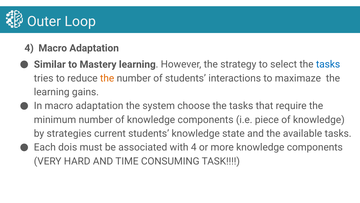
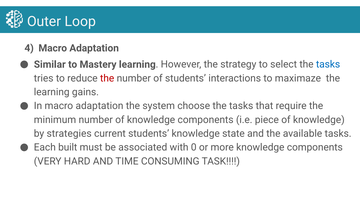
the colour: orange -> red (107, 78)
dois: dois -> built (68, 147)
with 4: 4 -> 0 (194, 147)
